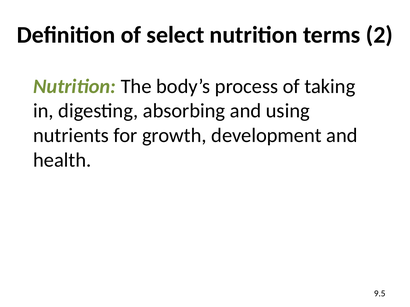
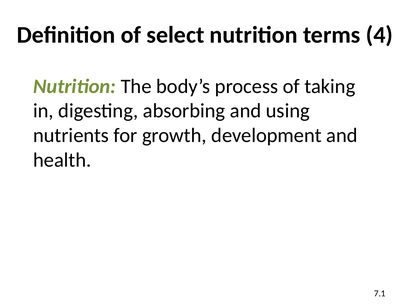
2: 2 -> 4 (379, 35)
9.5: 9.5 -> 7.1 (380, 294)
